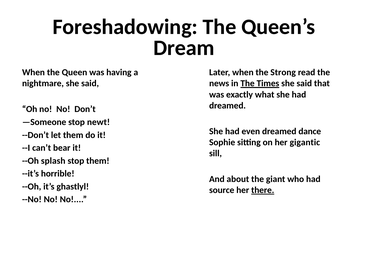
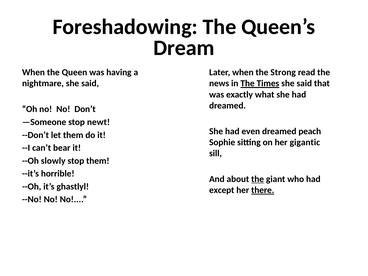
dance: dance -> peach (310, 131)
splash: splash -> slowly (53, 161)
the underline: none -> present (258, 179)
source: source -> except (222, 190)
